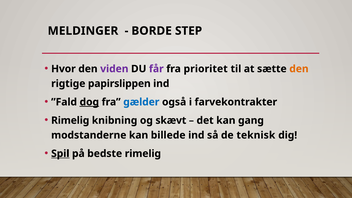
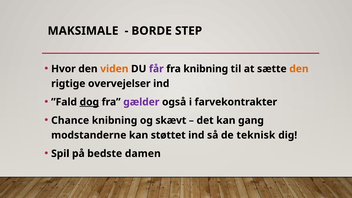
MELDINGER: MELDINGER -> MAKSIMALE (83, 31)
viden colour: purple -> orange (114, 69)
fra prioritet: prioritet -> knibning (206, 69)
papirslippen: papirslippen -> overvejelser (119, 84)
gælder colour: blue -> purple (141, 102)
Rimelig: Rimelig -> Chance (70, 120)
billede: billede -> støttet (168, 135)
Spil underline: present -> none (60, 154)
bedste rimelig: rimelig -> damen (143, 154)
